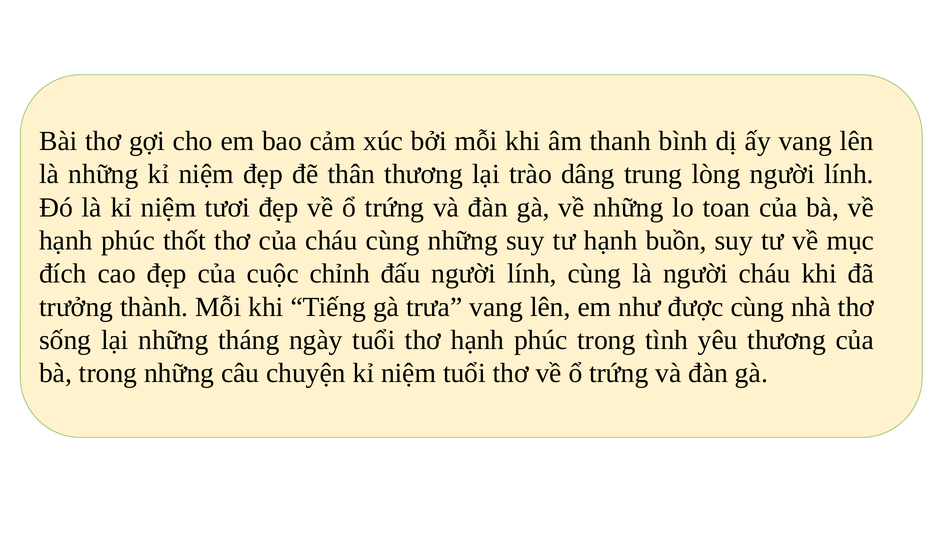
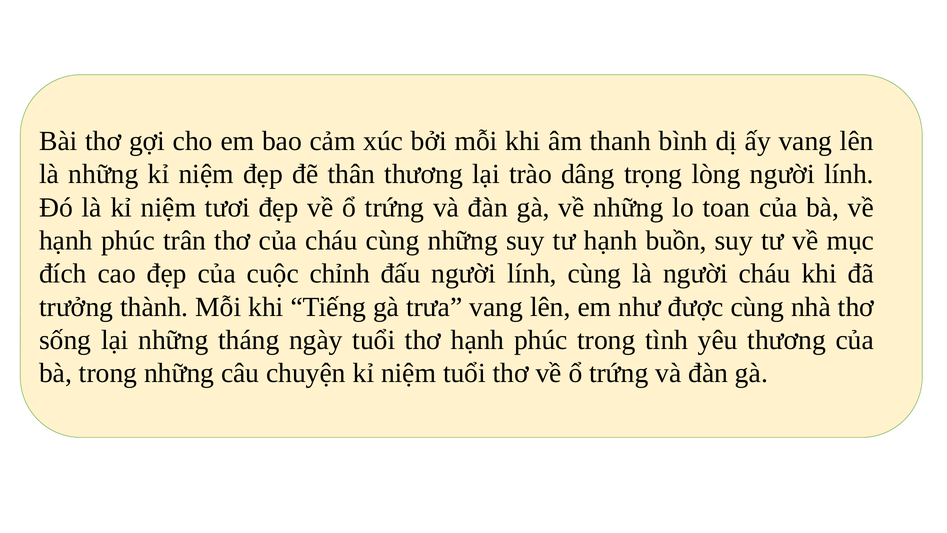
trung: trung -> trọng (653, 174)
thốt: thốt -> trân (185, 240)
